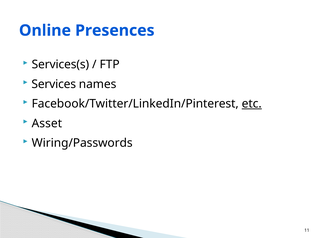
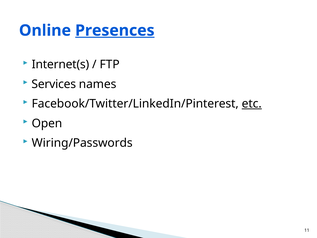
Presences underline: none -> present (115, 30)
Services(s: Services(s -> Internet(s (60, 64)
Asset: Asset -> Open (47, 123)
